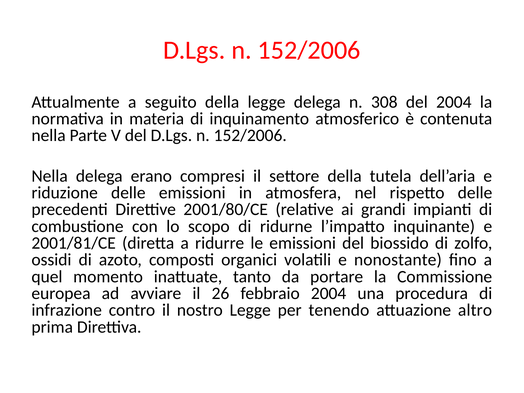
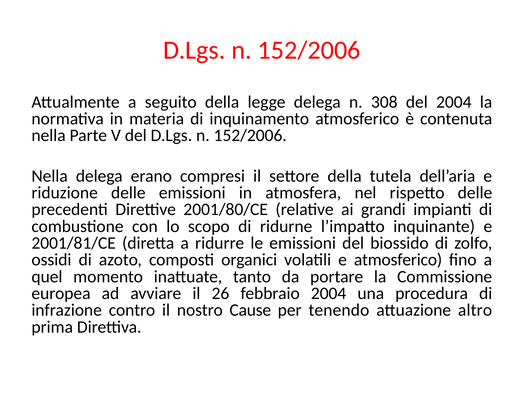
e nonostante: nonostante -> atmosferico (398, 260)
nostro Legge: Legge -> Cause (250, 310)
